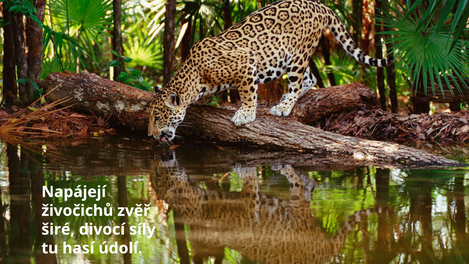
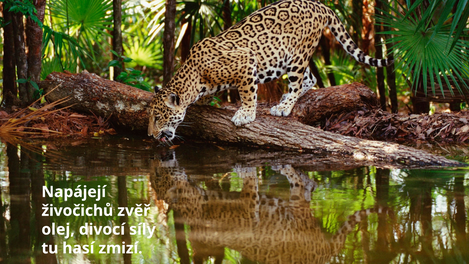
širé: širé -> olej (58, 229)
údolí: údolí -> zmizí (120, 248)
